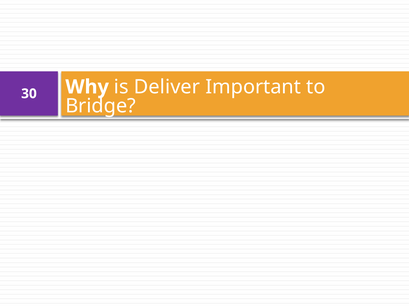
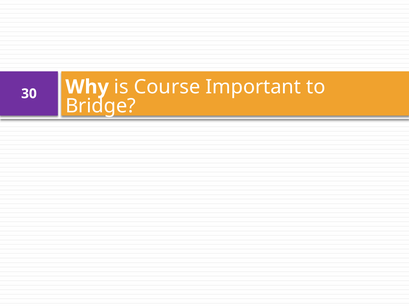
Deliver: Deliver -> Course (167, 87)
